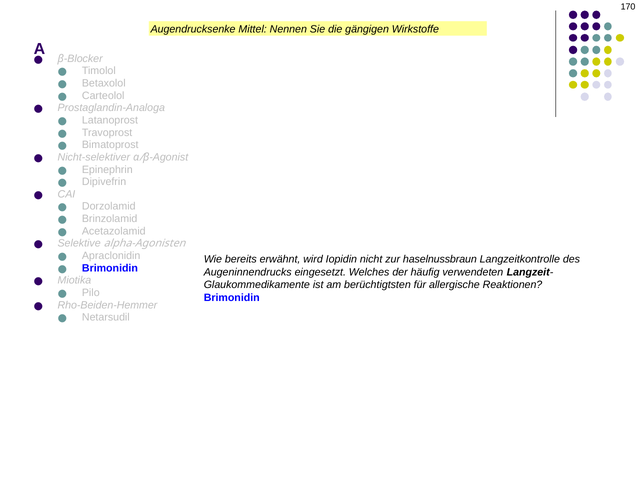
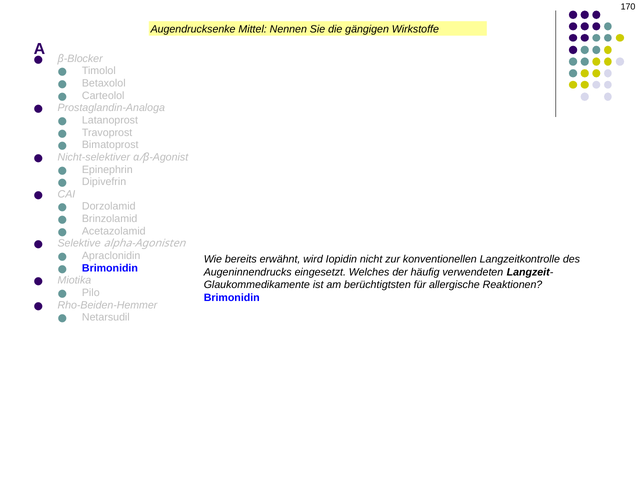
haselnussbraun: haselnussbraun -> konventionellen (440, 260)
